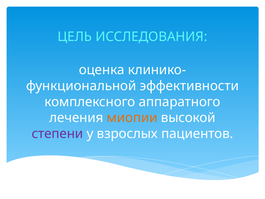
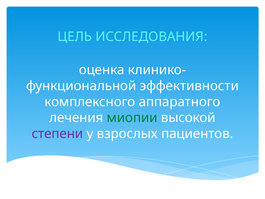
миопии colour: orange -> green (132, 118)
